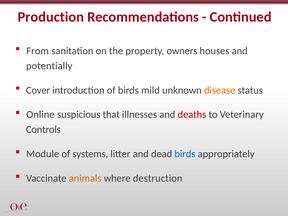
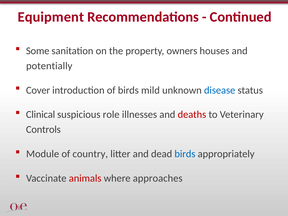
Production: Production -> Equipment (51, 17)
From: From -> Some (38, 51)
disease colour: orange -> blue (220, 90)
Online: Online -> Clinical (41, 115)
that: that -> role (111, 115)
systems: systems -> country (90, 154)
animals colour: orange -> red (85, 178)
destruction: destruction -> approaches (158, 178)
